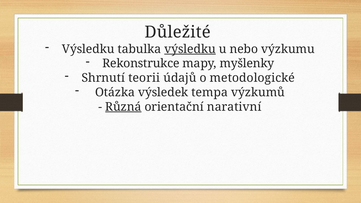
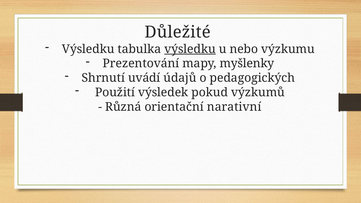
Rekonstrukce: Rekonstrukce -> Prezentování (141, 64)
teorii: teorii -> uvádí (144, 78)
metodologické: metodologické -> pedagogických (252, 78)
Otázka: Otázka -> Použití (115, 92)
tempa: tempa -> pokud (210, 92)
Různá underline: present -> none (123, 107)
